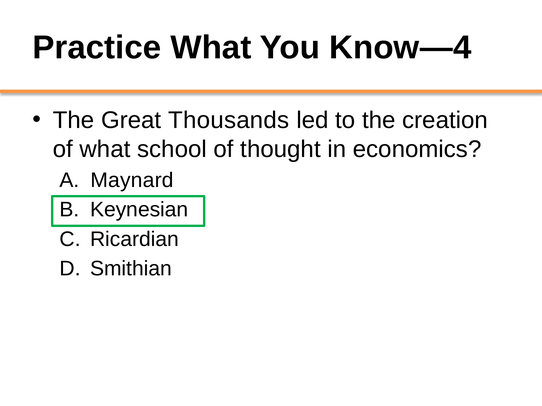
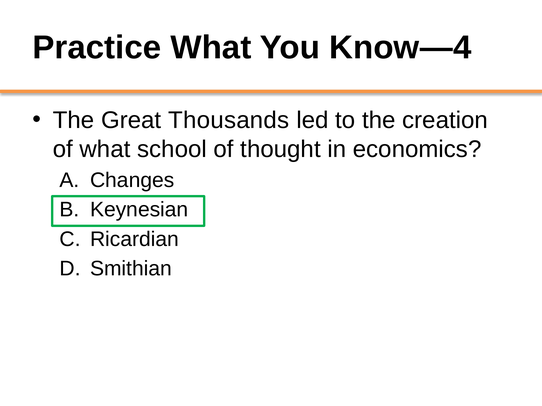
Maynard: Maynard -> Changes (132, 180)
